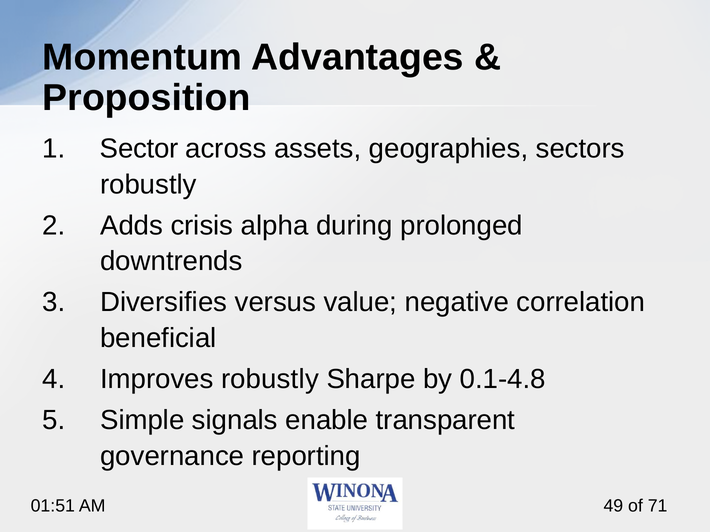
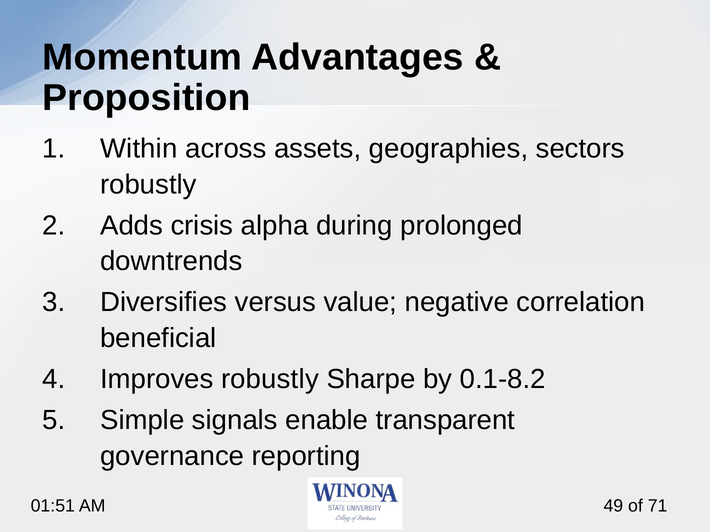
Sector: Sector -> Within (139, 149)
0.1-4.8: 0.1-4.8 -> 0.1-8.2 (503, 379)
